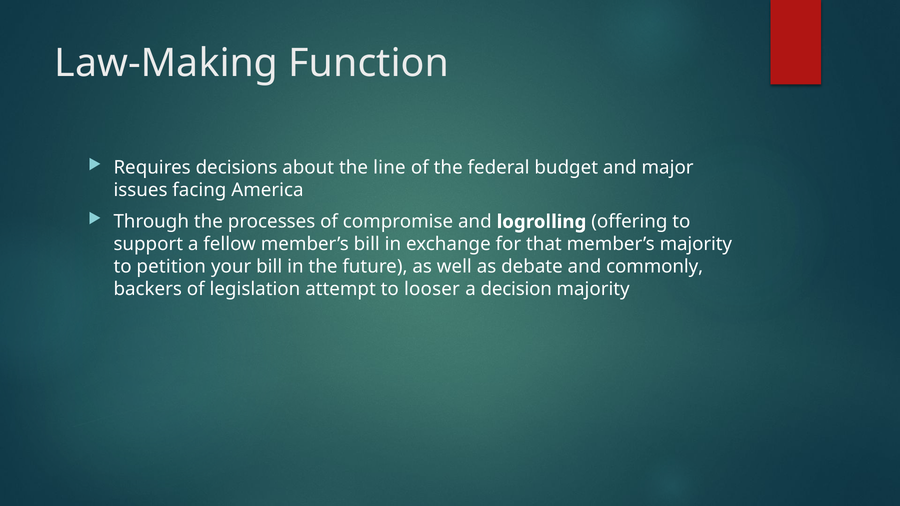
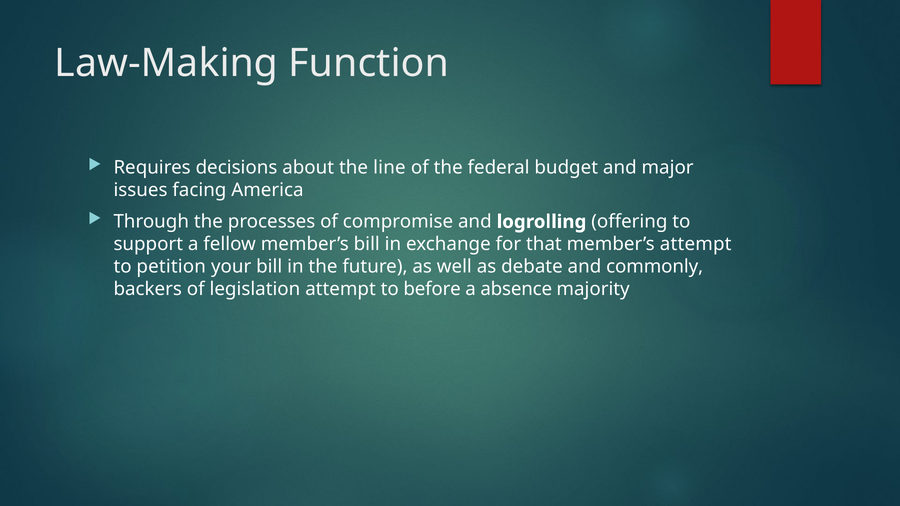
member’s majority: majority -> attempt (696, 244)
looser: looser -> before (432, 289)
decision: decision -> absence (516, 289)
